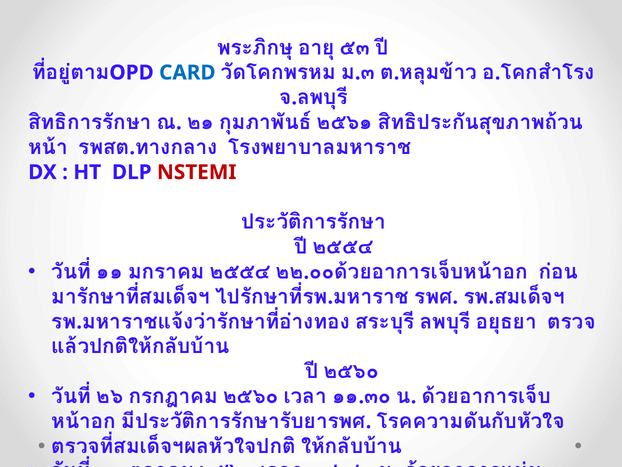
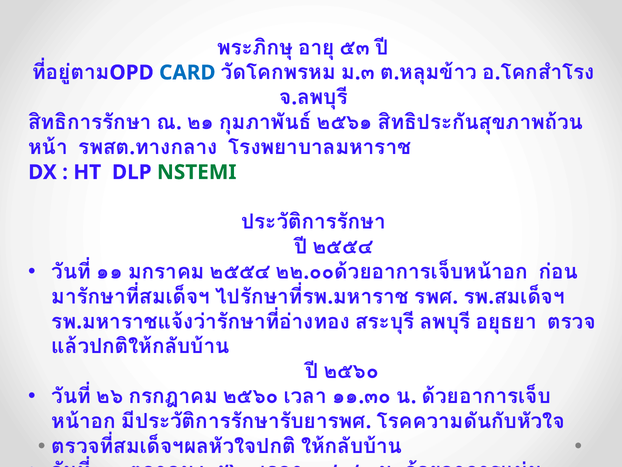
NSTEMI colour: red -> green (197, 172)
